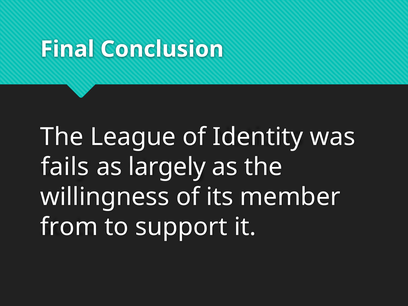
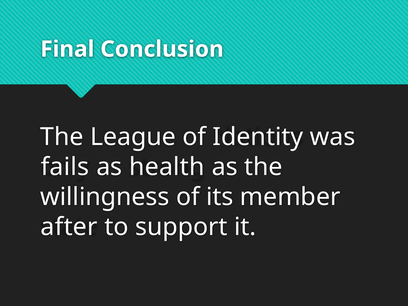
largely: largely -> health (167, 167)
from: from -> after (69, 227)
